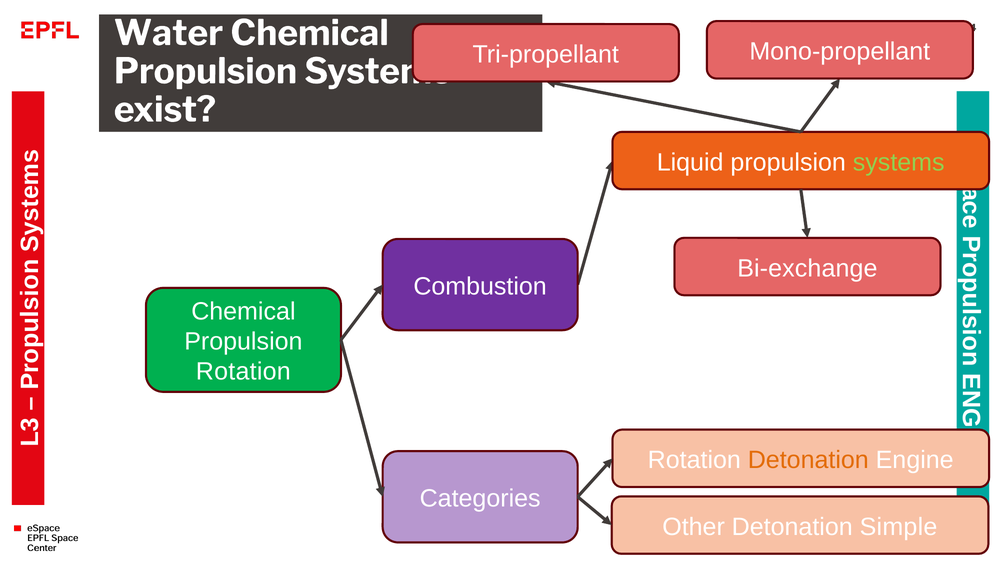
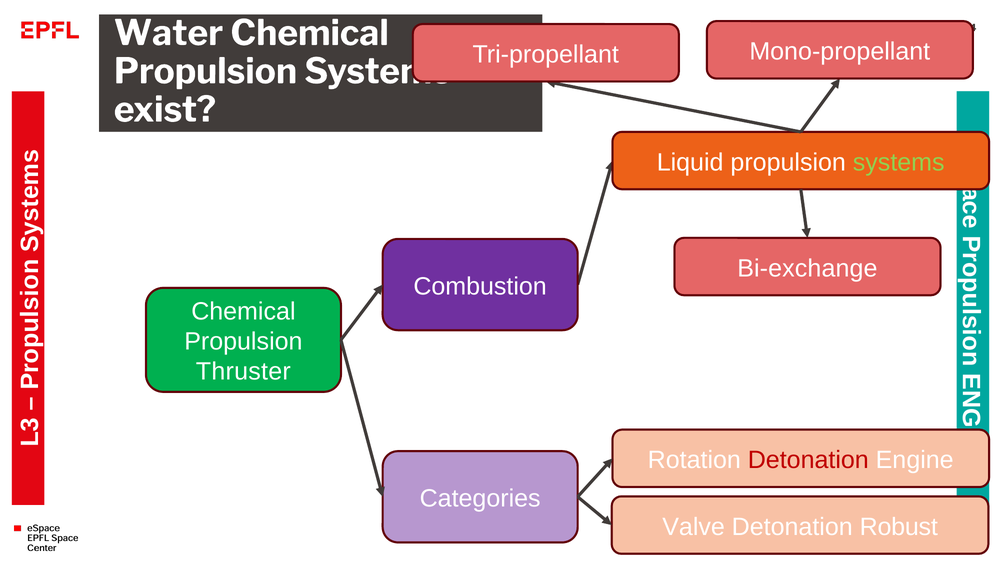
Rotation: Rotation -> Thruster (243, 372)
Detonation colour: orange -> red (808, 460)
Other: Other -> Valve (694, 527)
Simple: Simple -> Robust (899, 527)
